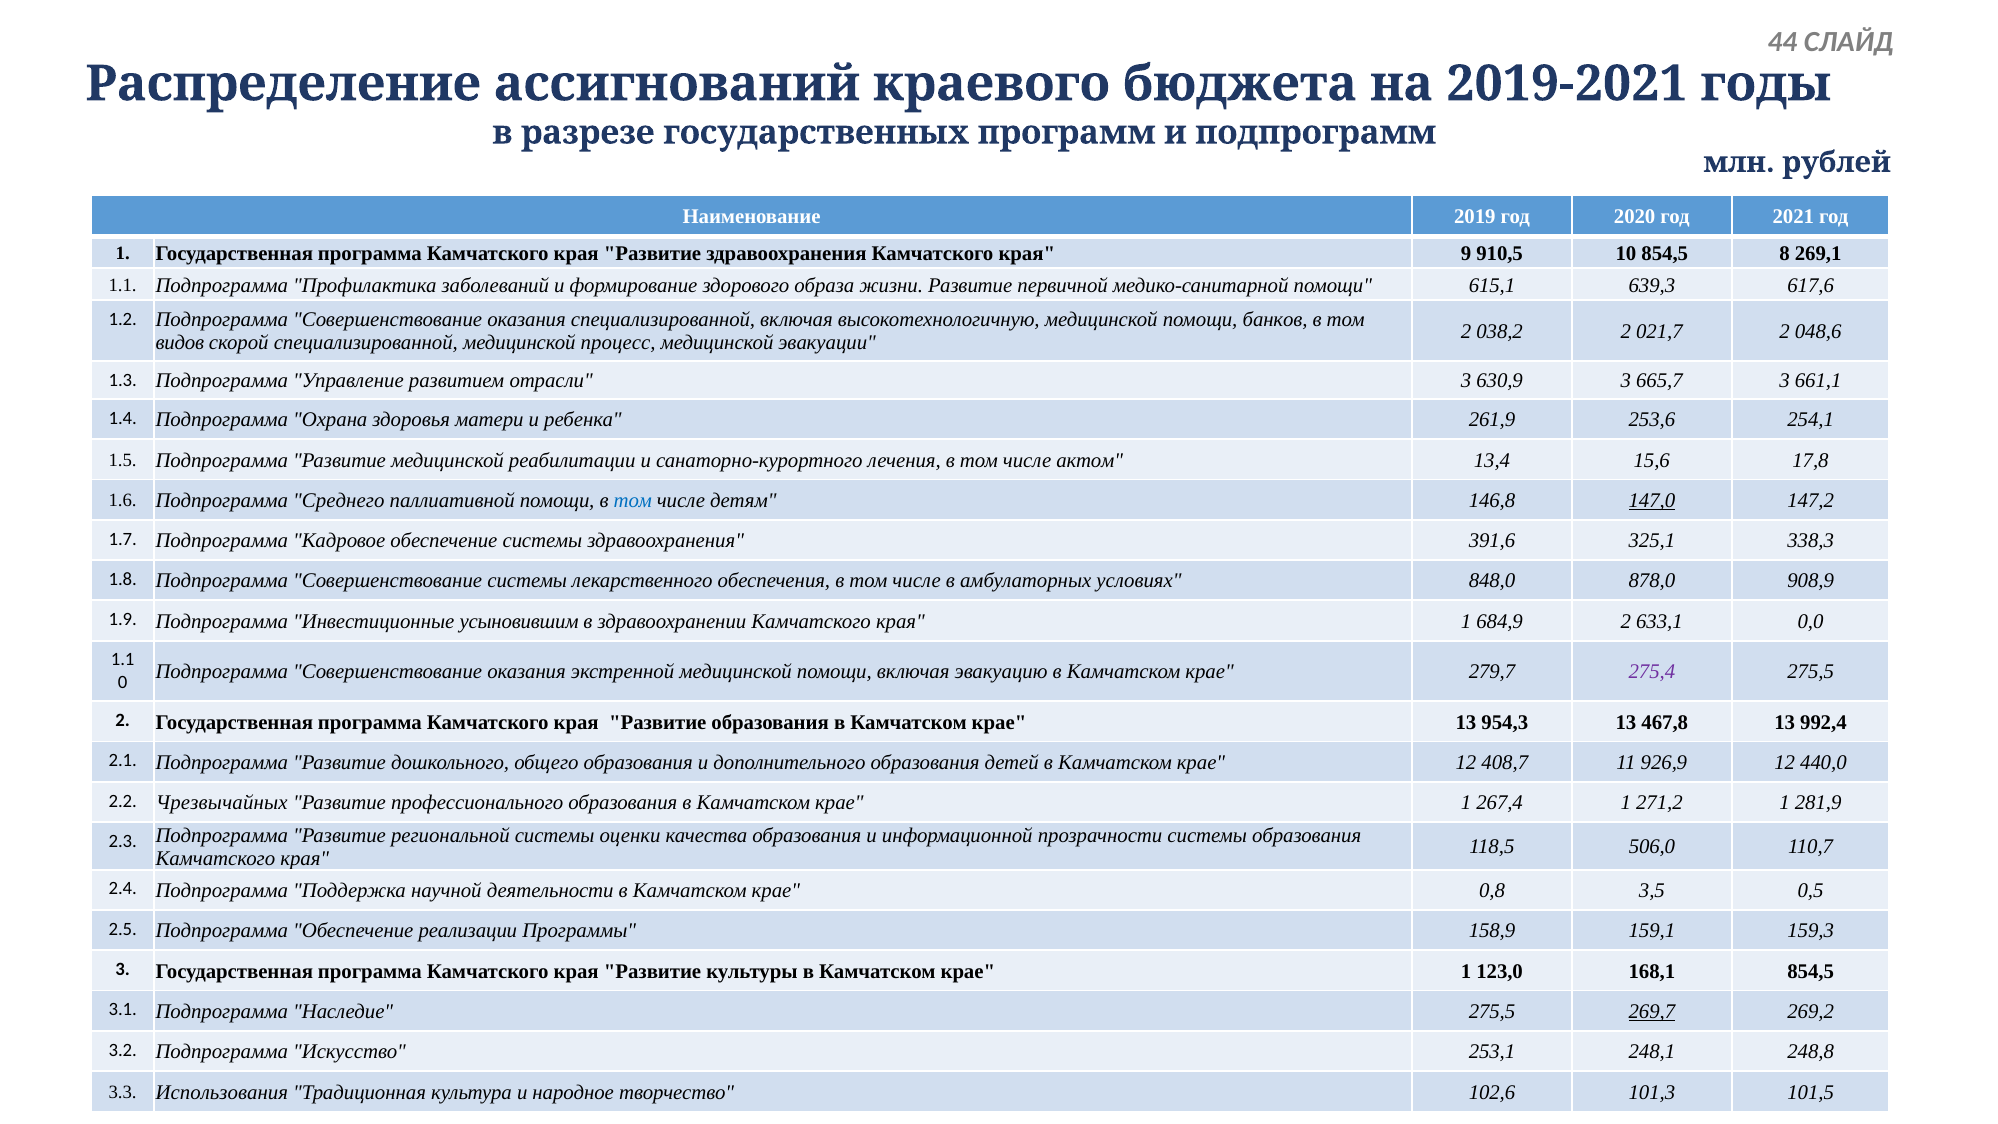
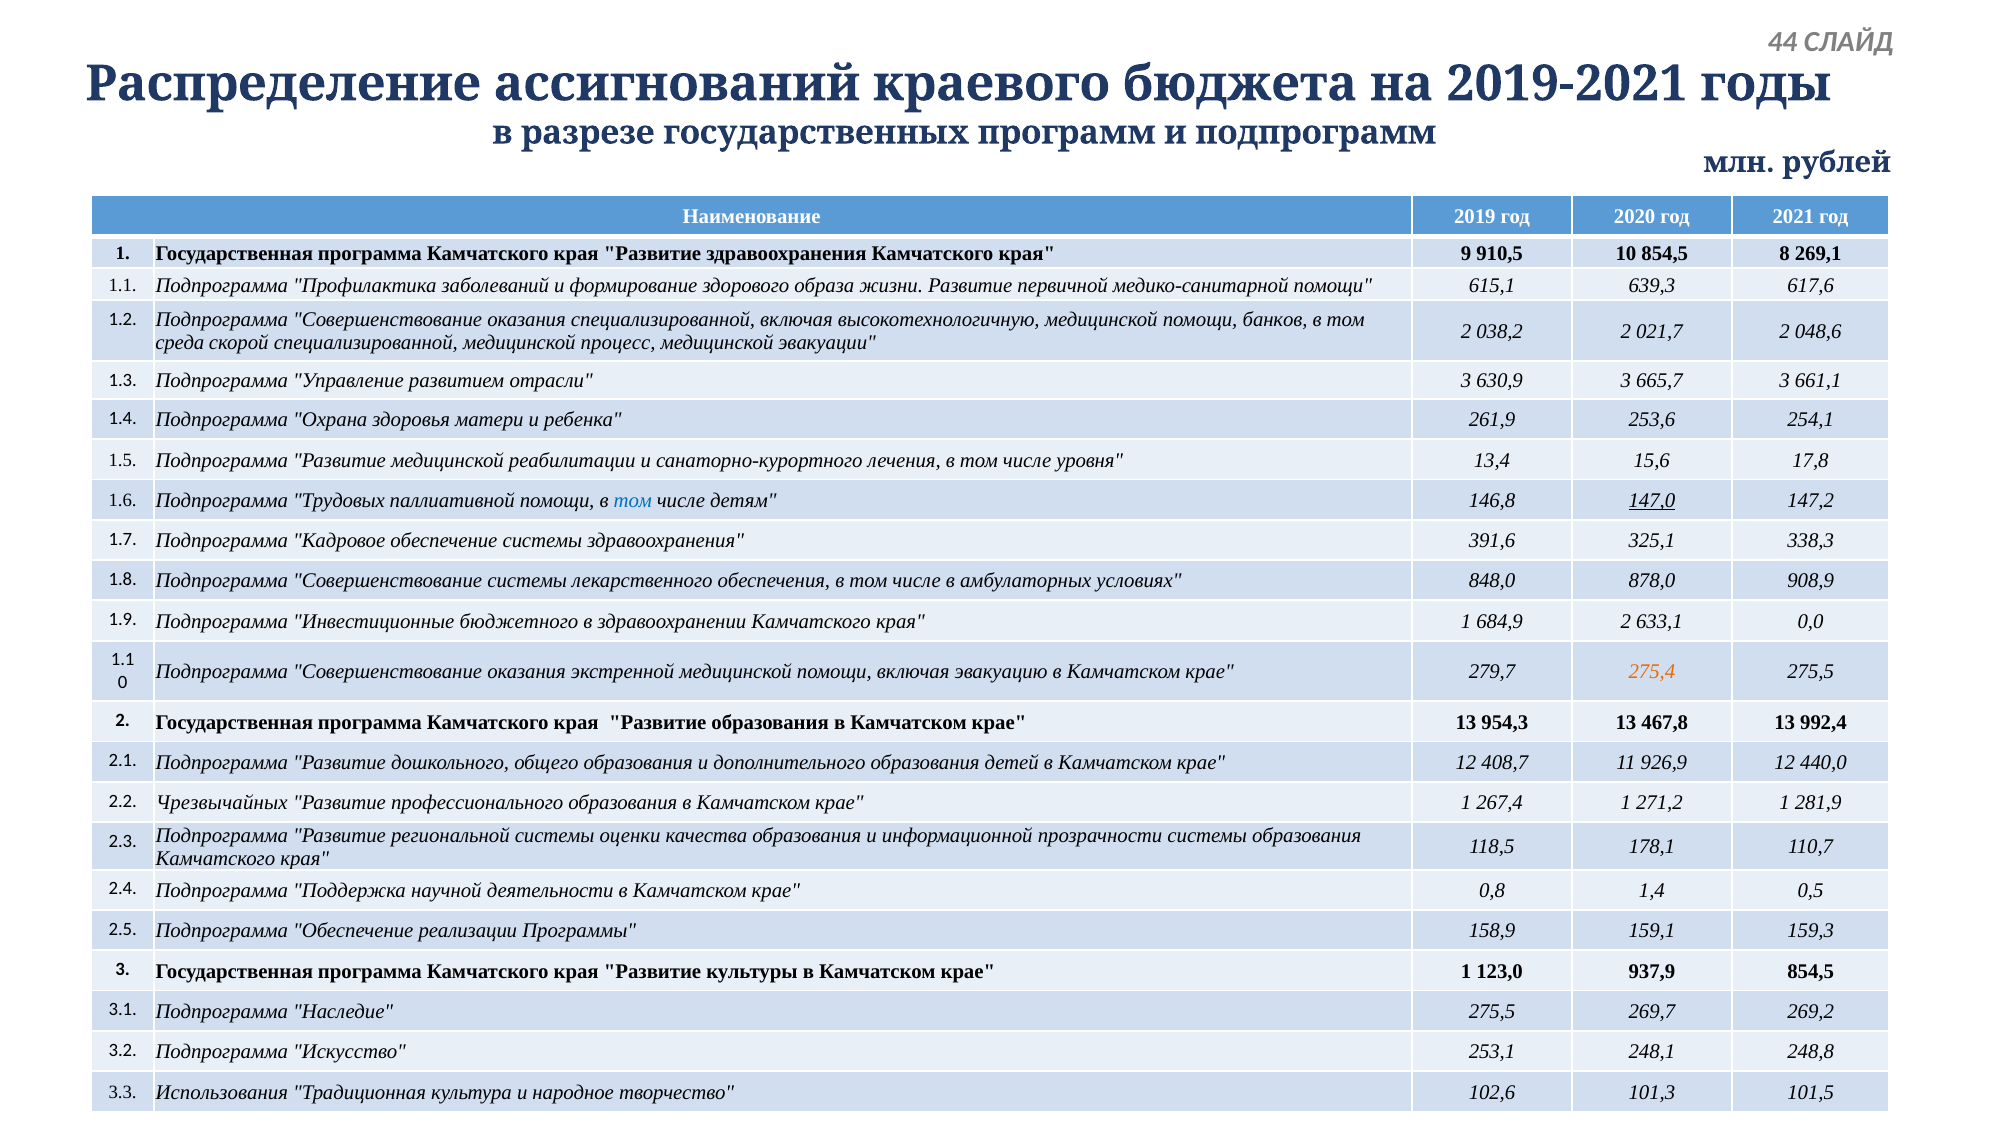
видов: видов -> среда (180, 343)
актом: актом -> уровня (1090, 460)
Среднего: Среднего -> Трудовых (339, 500)
усыновившим: усыновившим -> бюджетного (519, 621)
275,4 colour: purple -> orange (1652, 672)
506,0: 506,0 -> 178,1 (1652, 847)
3,5: 3,5 -> 1,4 (1652, 891)
168,1: 168,1 -> 937,9 (1652, 971)
269,7 underline: present -> none (1652, 1011)
